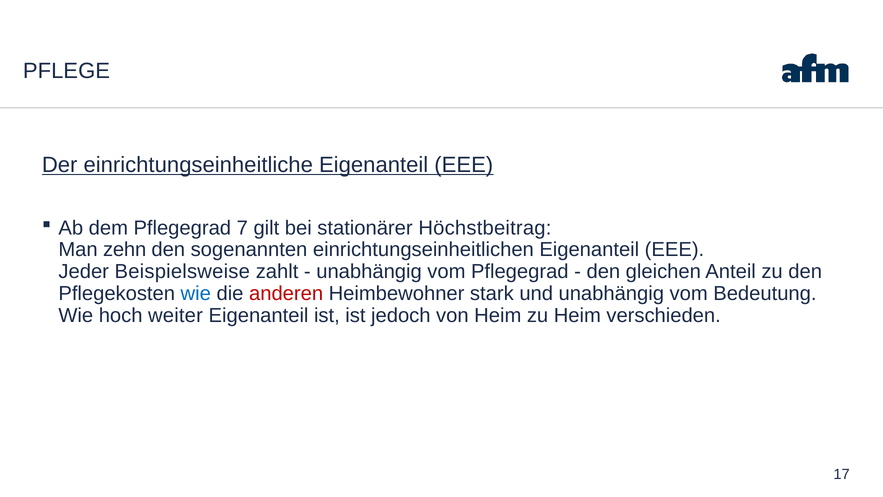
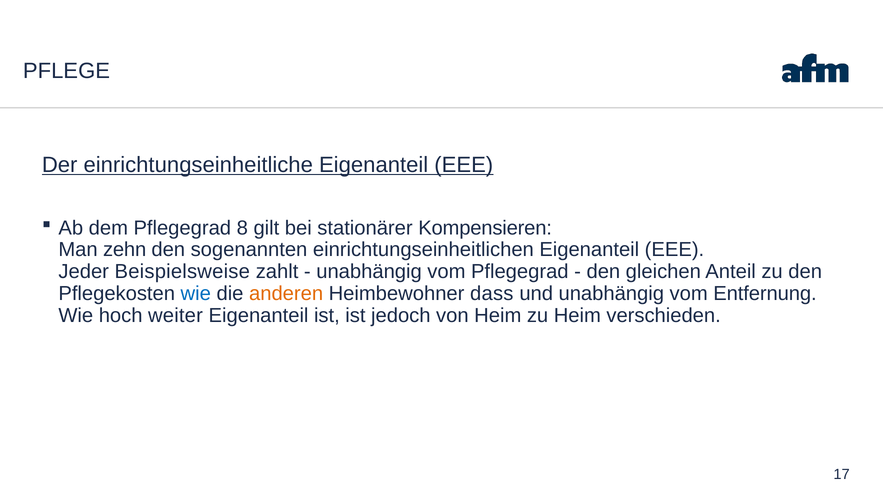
7: 7 -> 8 (242, 228)
Höchstbeitrag: Höchstbeitrag -> Kompensieren (485, 228)
anderen colour: red -> orange (286, 293)
stark: stark -> dass (492, 293)
Bedeutung: Bedeutung -> Entfernung (765, 293)
